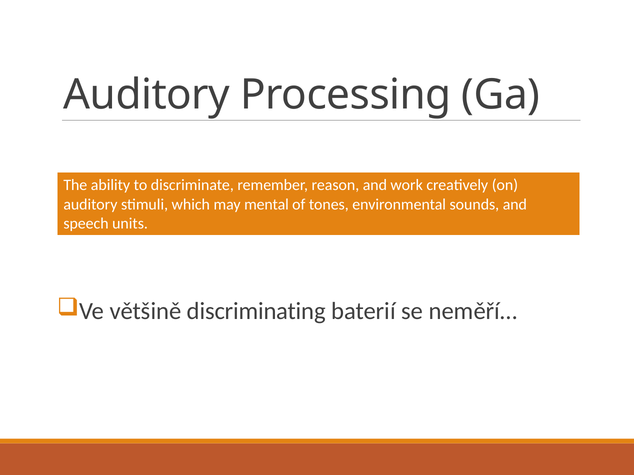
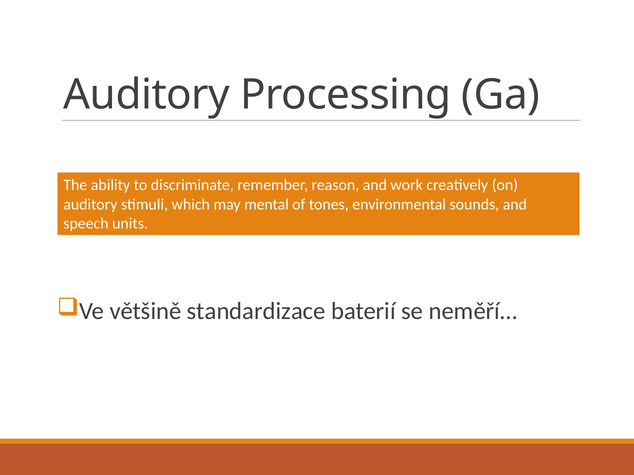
discriminating: discriminating -> standardizace (256, 311)
